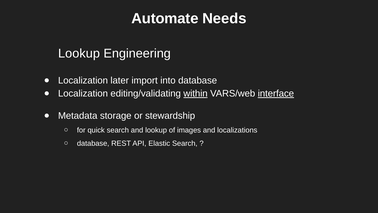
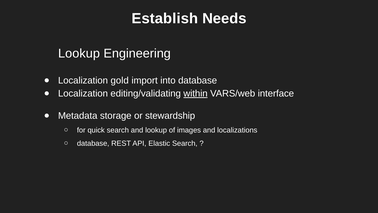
Automate: Automate -> Establish (165, 19)
later: later -> gold (120, 80)
interface underline: present -> none (276, 93)
